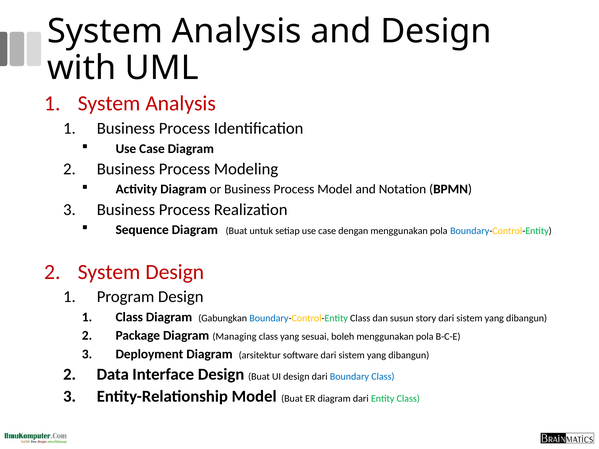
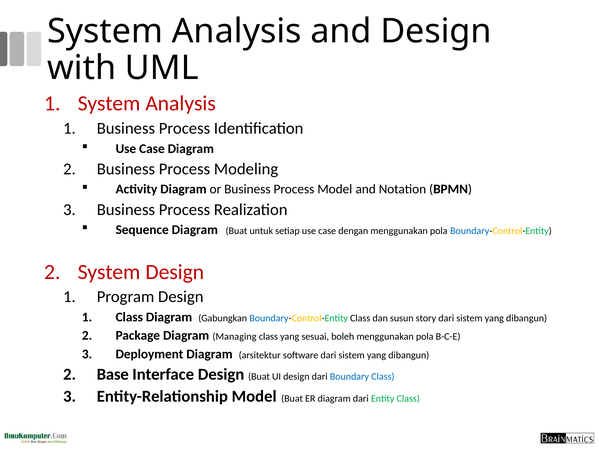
Data: Data -> Base (113, 375)
